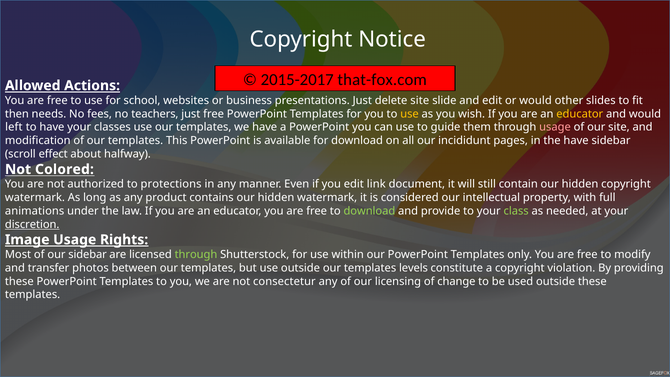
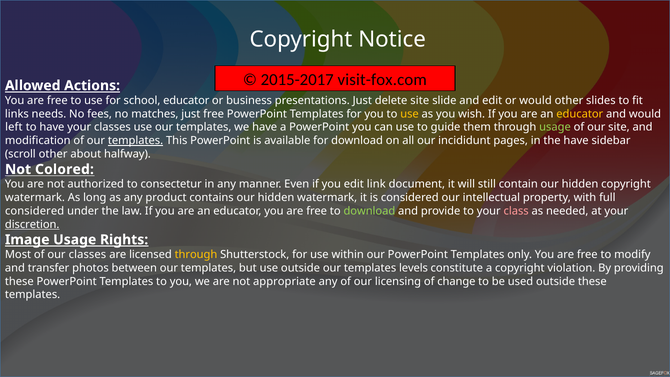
that-fox.com: that-fox.com -> visit-fox.com (382, 79)
school websites: websites -> educator (186, 100)
then: then -> links (17, 114)
teachers: teachers -> matches (155, 114)
usage colour: pink -> light green (555, 127)
templates underline: none -> present (136, 141)
scroll effect: effect -> other (53, 154)
protections: protections -> consectetur (171, 184)
animations: animations -> considered (35, 211)
class colour: light green -> pink (516, 211)
our sidebar: sidebar -> classes (87, 255)
through colour: light green -> yellow (196, 255)
consectetur: consectetur -> appropriate (284, 281)
